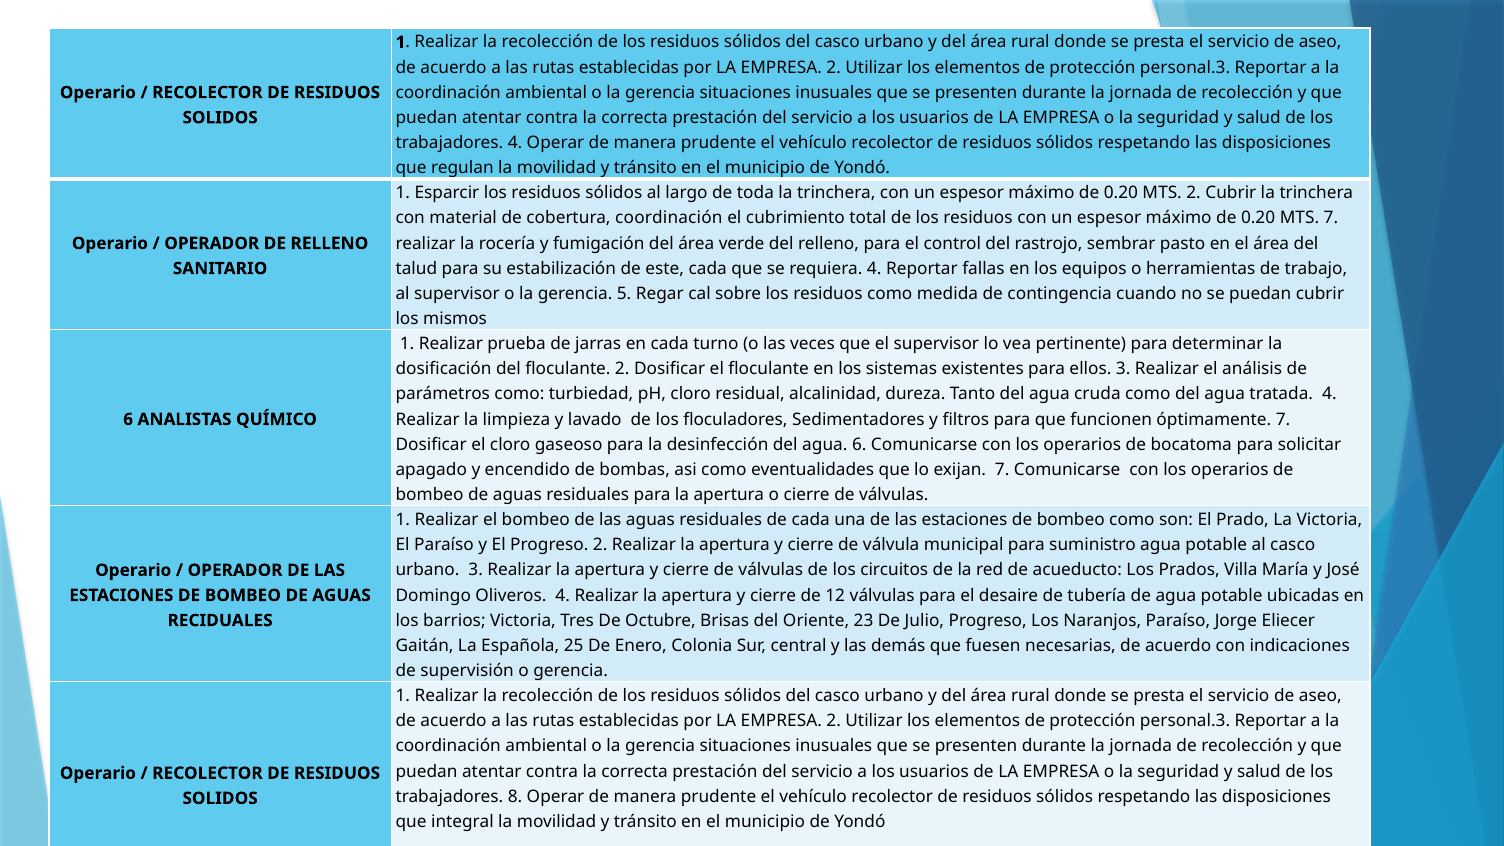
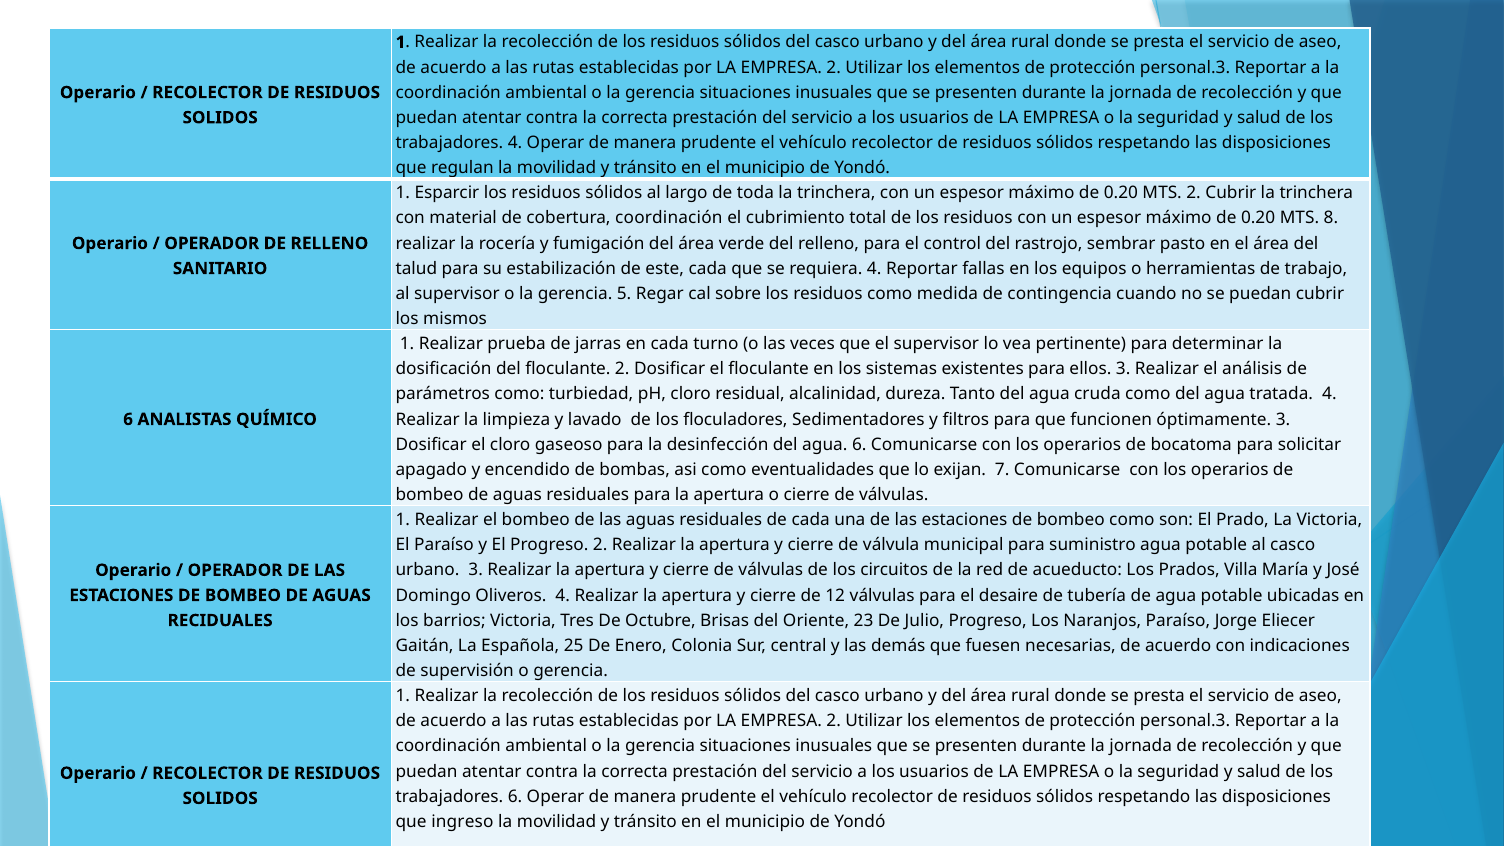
MTS 7: 7 -> 8 (1331, 218)
óptimamente 7: 7 -> 3 (1283, 419)
trabajadores 8: 8 -> 6 (515, 796)
integral: integral -> ingreso (462, 822)
